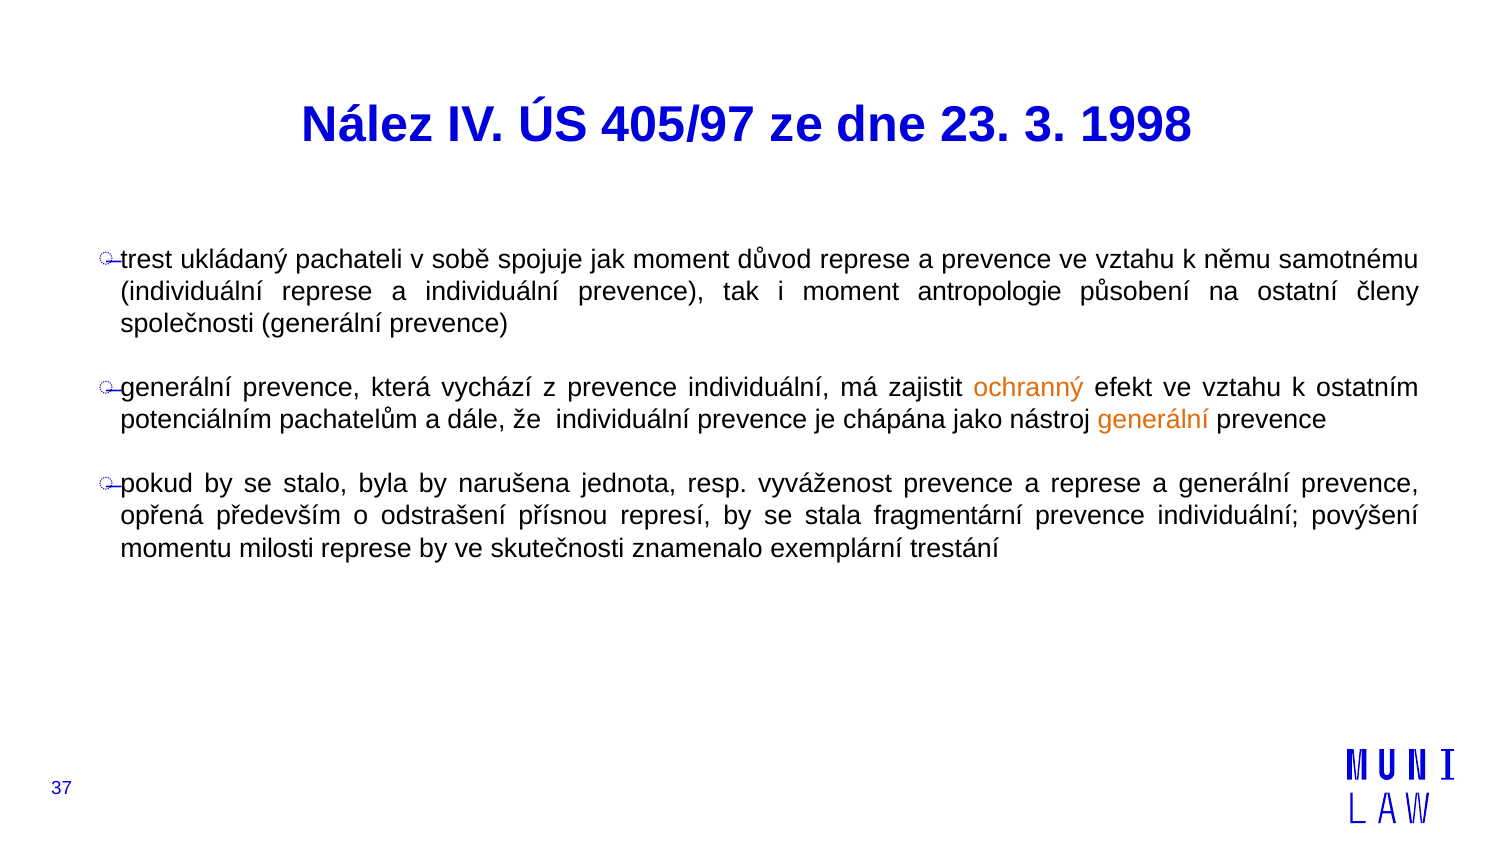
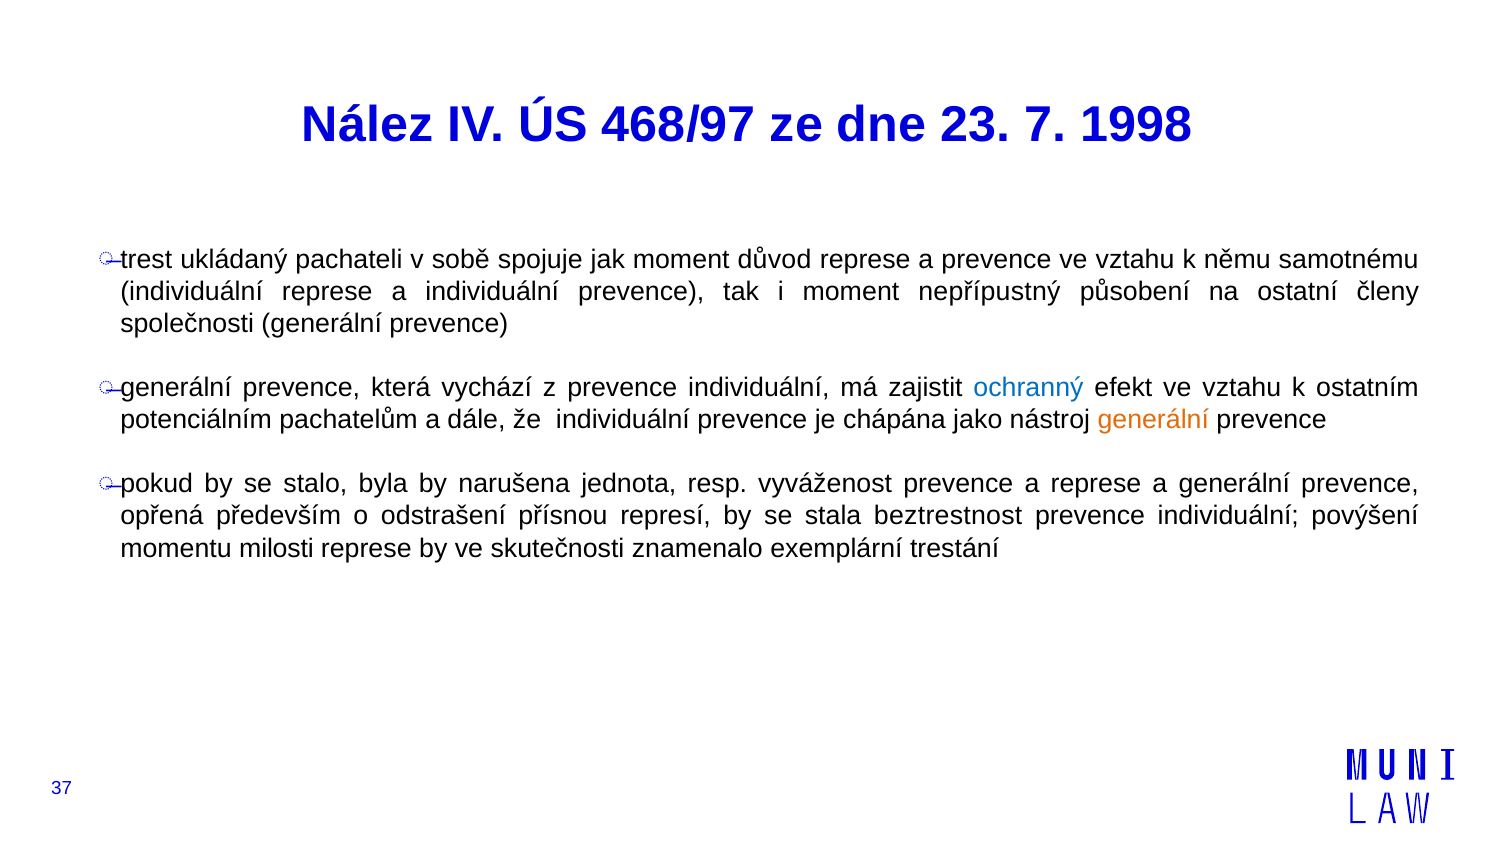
405/97: 405/97 -> 468/97 (679, 125)
3: 3 -> 7 (1045, 125)
antropologie: antropologie -> nepřípustný (989, 291)
ochranný colour: orange -> blue (1028, 388)
fragmentární: fragmentární -> beztrestnost (948, 516)
